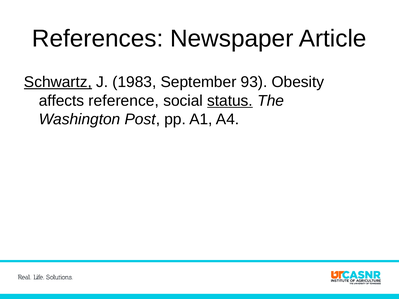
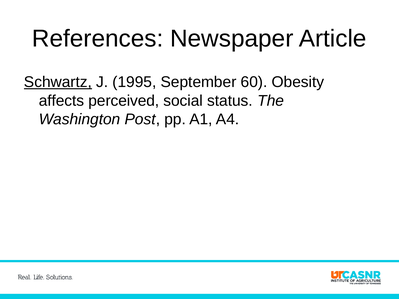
1983: 1983 -> 1995 (134, 82)
93: 93 -> 60 (254, 82)
reference: reference -> perceived (124, 101)
status underline: present -> none (230, 101)
